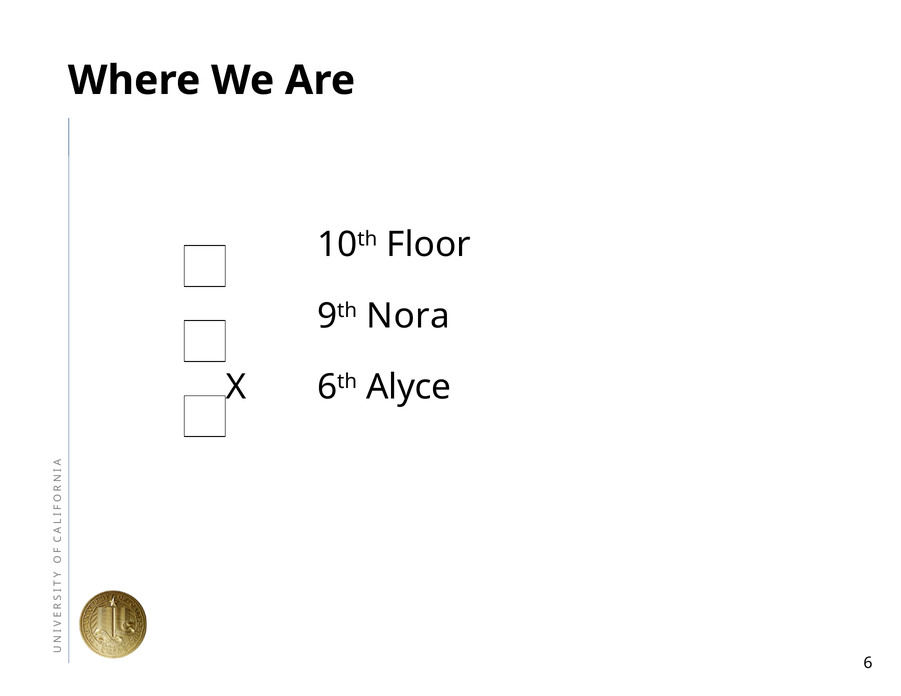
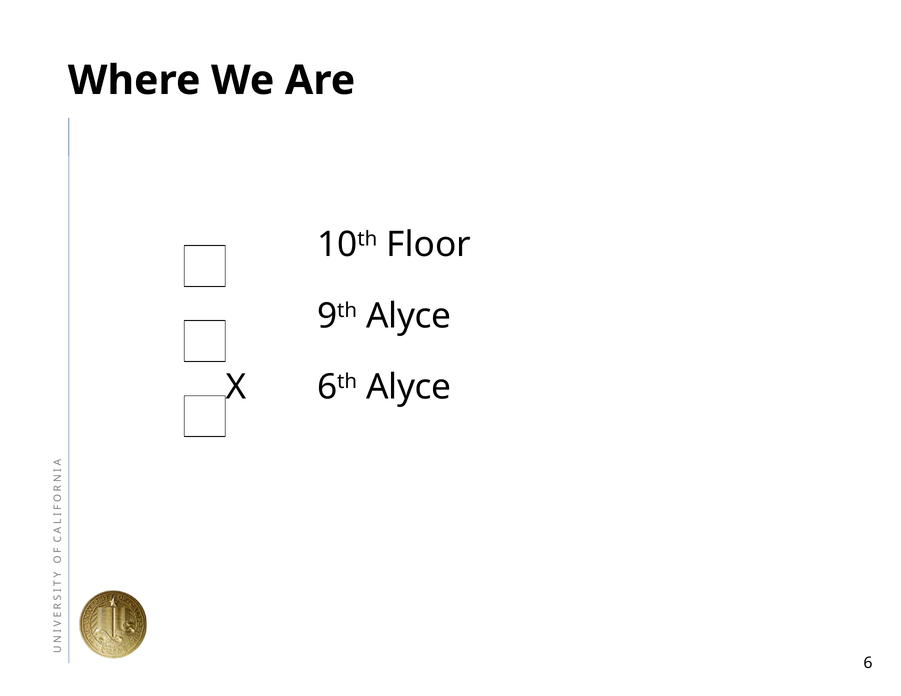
9th Nora: Nora -> Alyce (409, 316)
